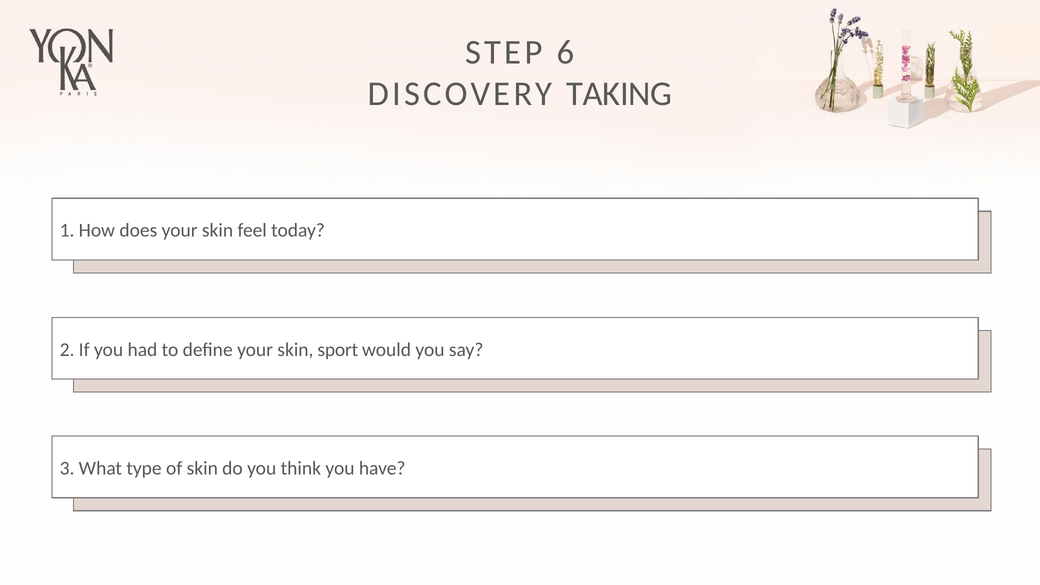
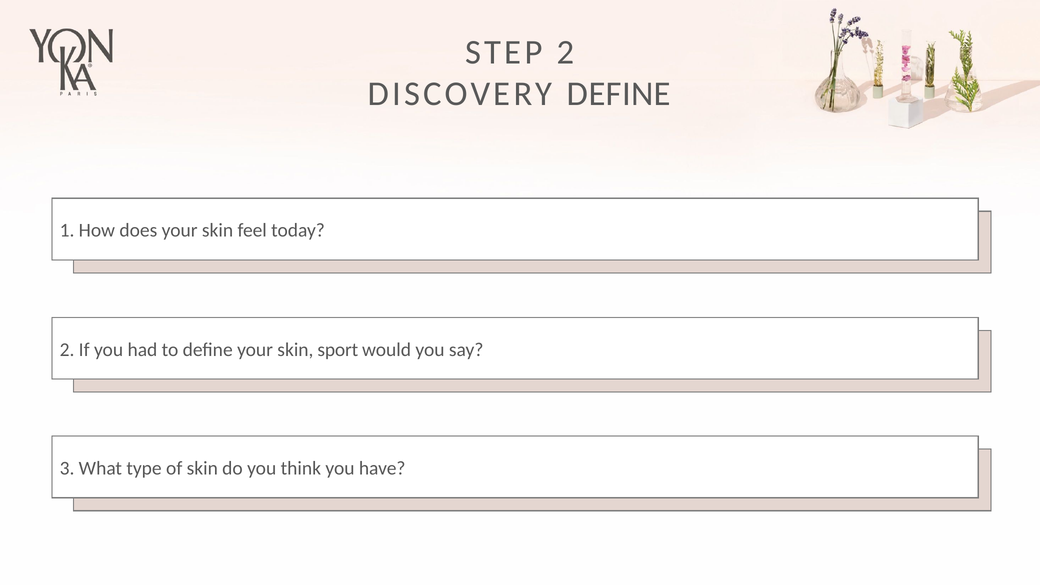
STEP 6: 6 -> 2 (566, 52)
DISCOVERY TAKING: TAKING -> DEFINE (619, 94)
